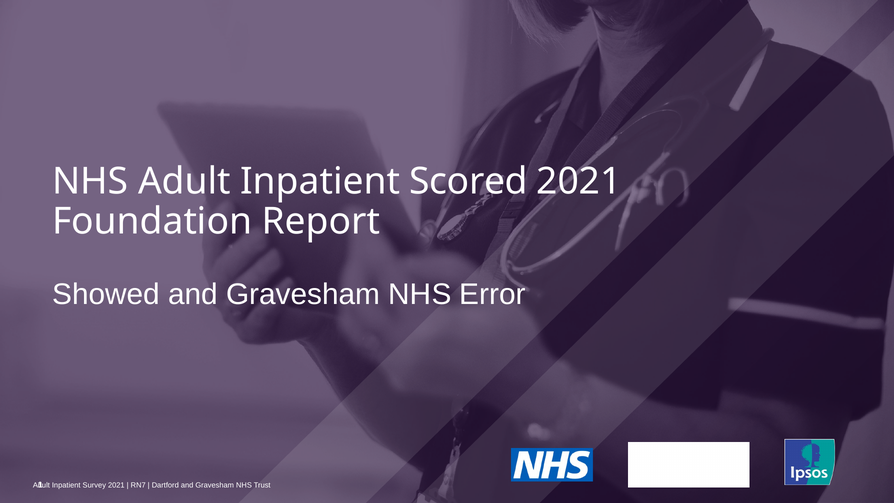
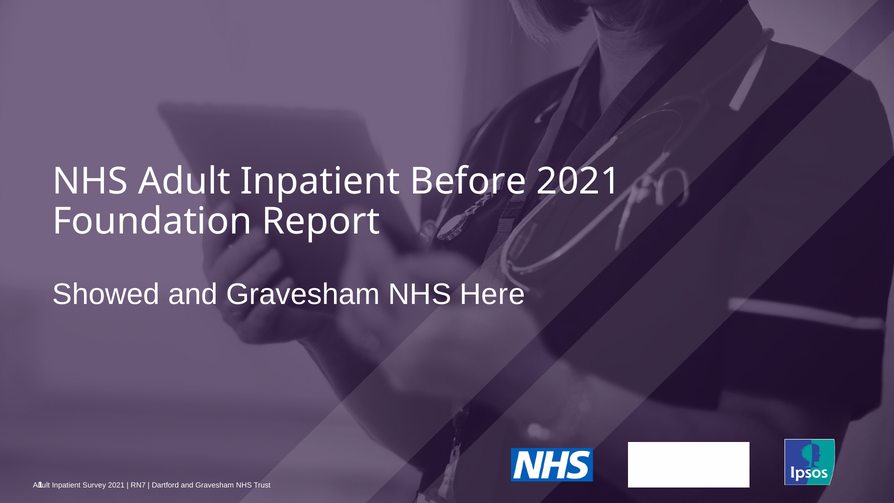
Scored: Scored -> Before (468, 181)
Error: Error -> Here (492, 294)
